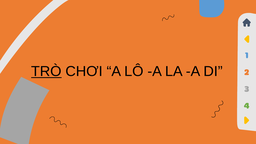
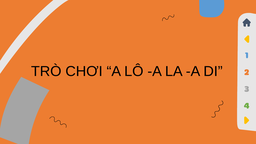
TRÒ underline: present -> none (46, 71)
